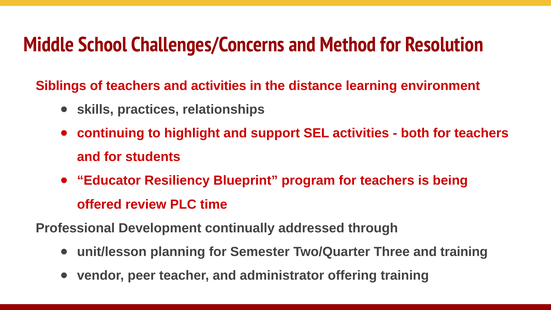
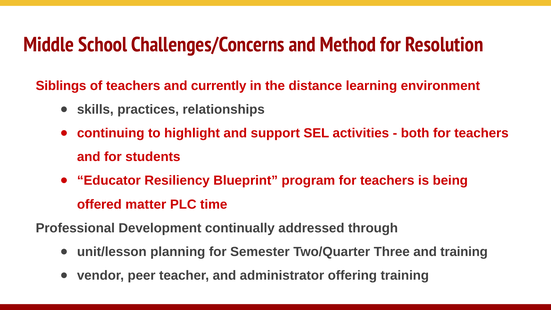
and activities: activities -> currently (219, 86)
review: review -> matter (146, 204)
